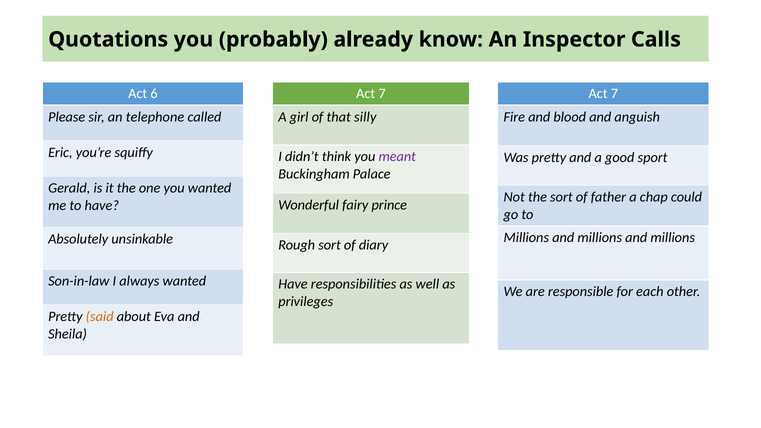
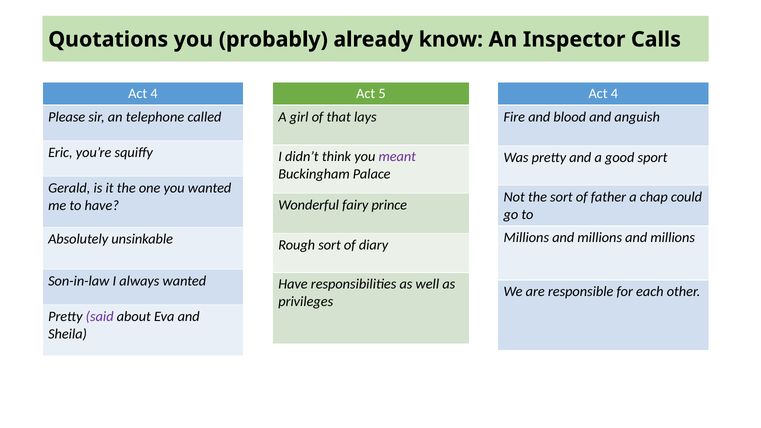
6: 6 -> 4 (154, 94)
7: 7 -> 5 (382, 94)
7: 7 -> 4 (614, 94)
silly: silly -> lays (365, 117)
said colour: orange -> purple (100, 317)
